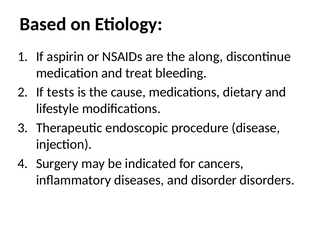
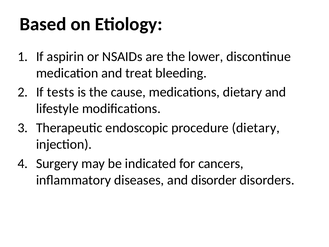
along: along -> lower (206, 56)
procedure disease: disease -> dietary (256, 128)
